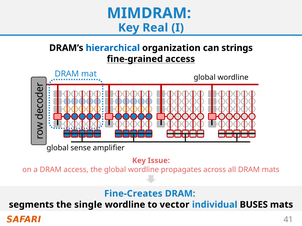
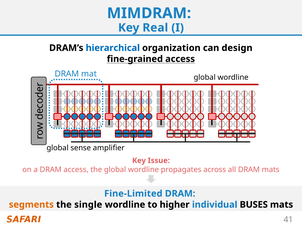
strings: strings -> design (237, 48)
Fine-Creates: Fine-Creates -> Fine-Limited (133, 194)
segments colour: black -> orange (31, 205)
vector: vector -> higher (175, 205)
